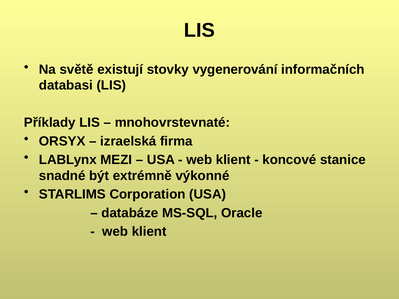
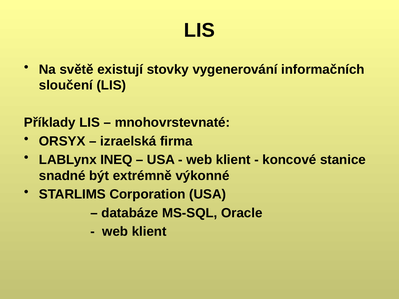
databasi: databasi -> sloučení (66, 85)
MEZI: MEZI -> INEQ (116, 160)
